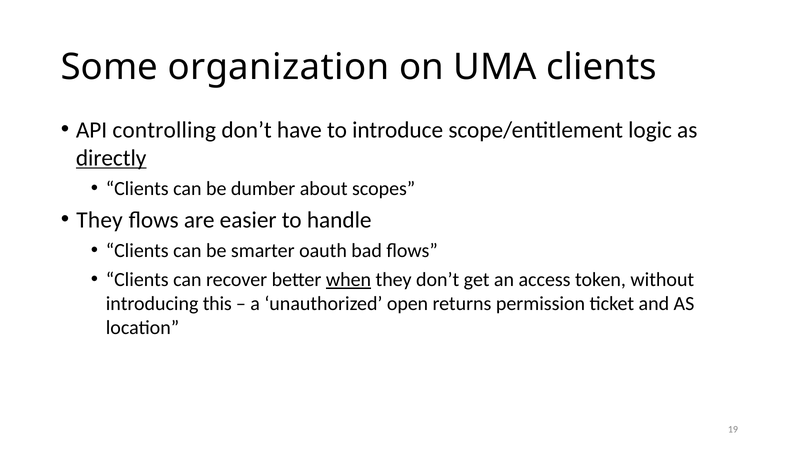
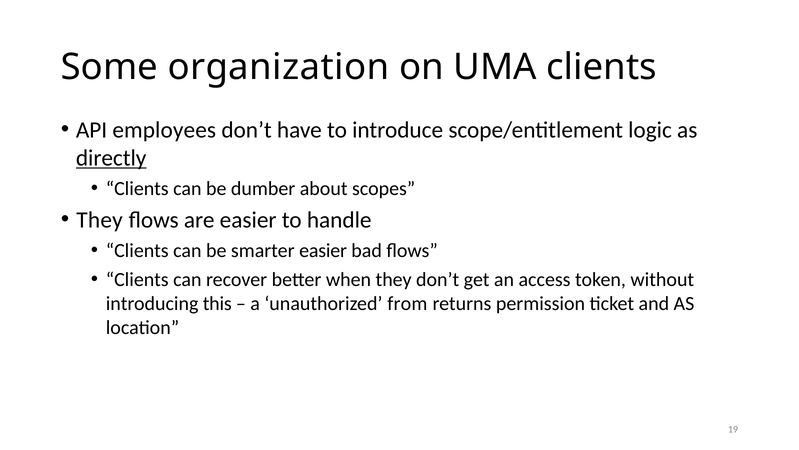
controlling: controlling -> employees (164, 130)
smarter oauth: oauth -> easier (323, 250)
when underline: present -> none (348, 279)
open: open -> from (407, 303)
